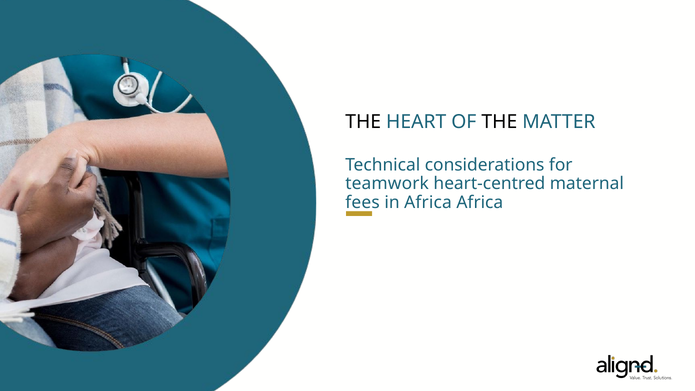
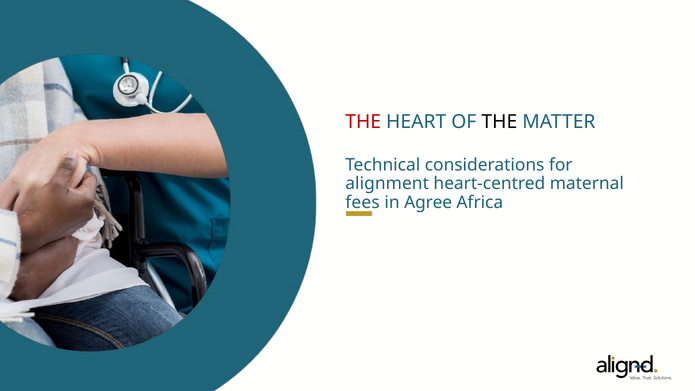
THE colour: black -> red (363, 122)
teamwork: teamwork -> alignment (387, 184)
in Africa: Africa -> Agree (428, 202)
